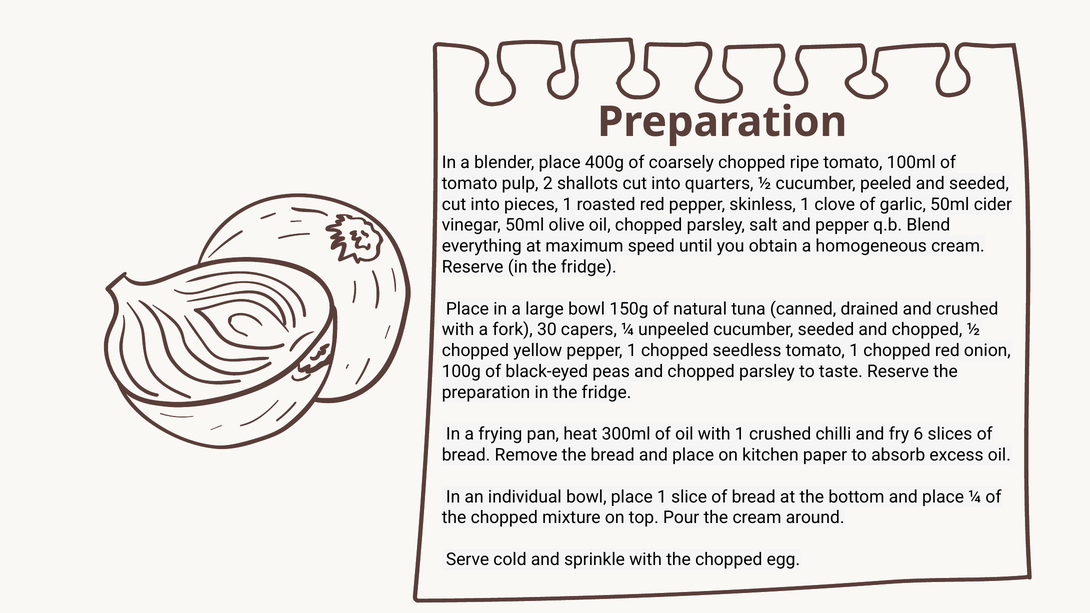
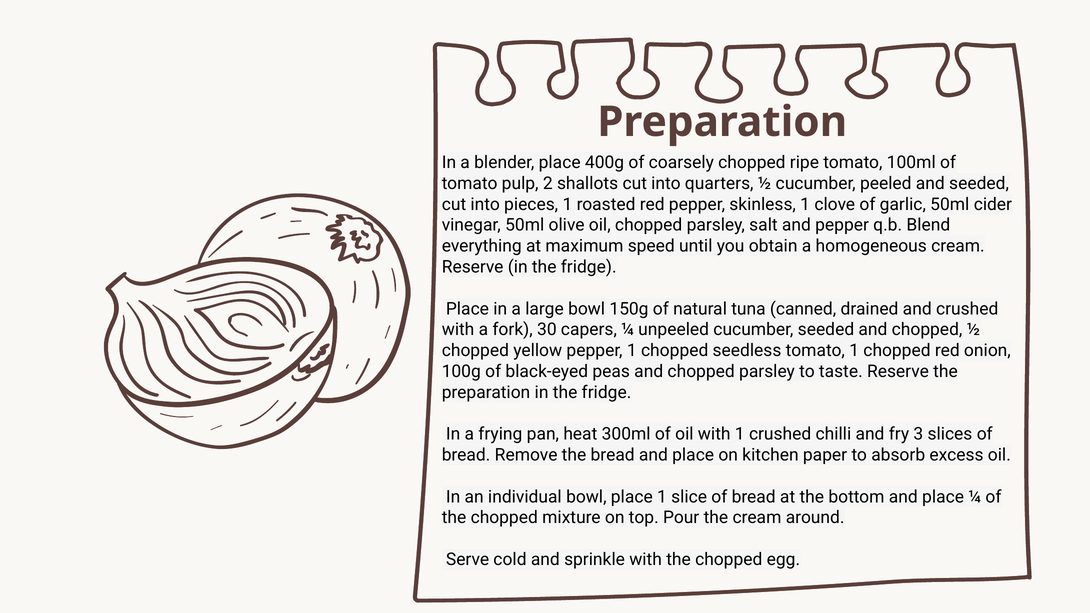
6: 6 -> 3 (918, 434)
